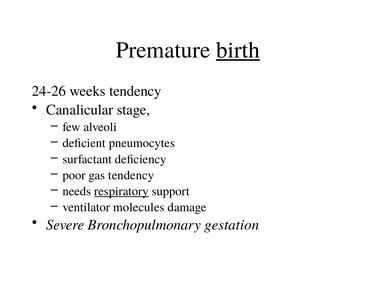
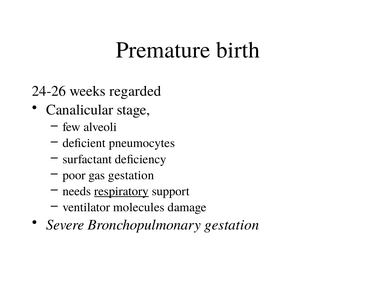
birth underline: present -> none (238, 50)
weeks tendency: tendency -> regarded (135, 91)
gas tendency: tendency -> gestation (131, 175)
